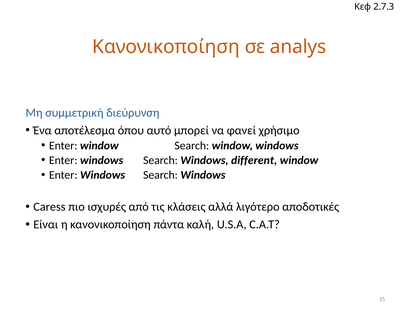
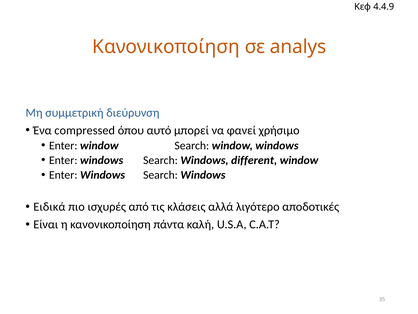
2.7.3: 2.7.3 -> 4.4.9 (384, 7)
αποτέλεσμα: αποτέλεσμα -> compressed (85, 130)
Caress: Caress -> Ειδικά (49, 207)
